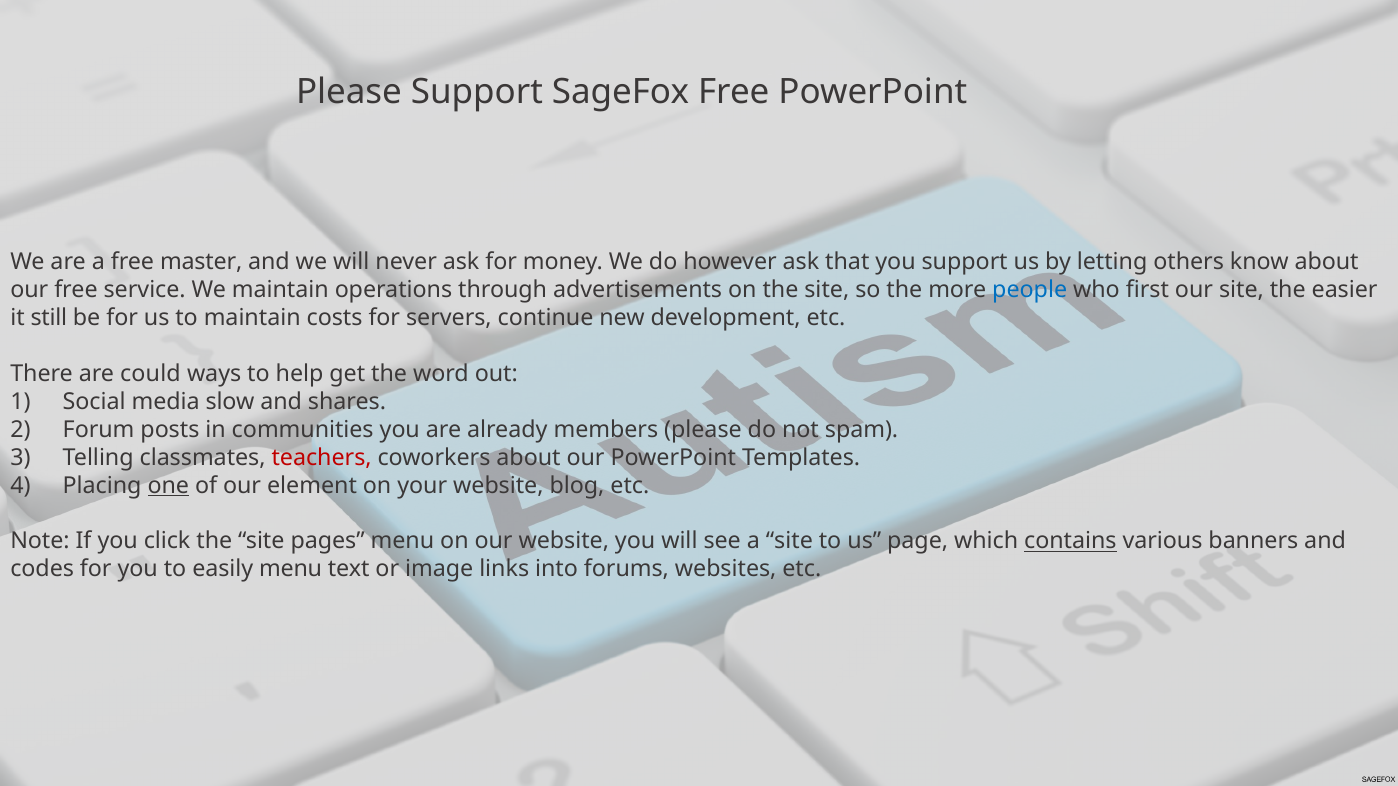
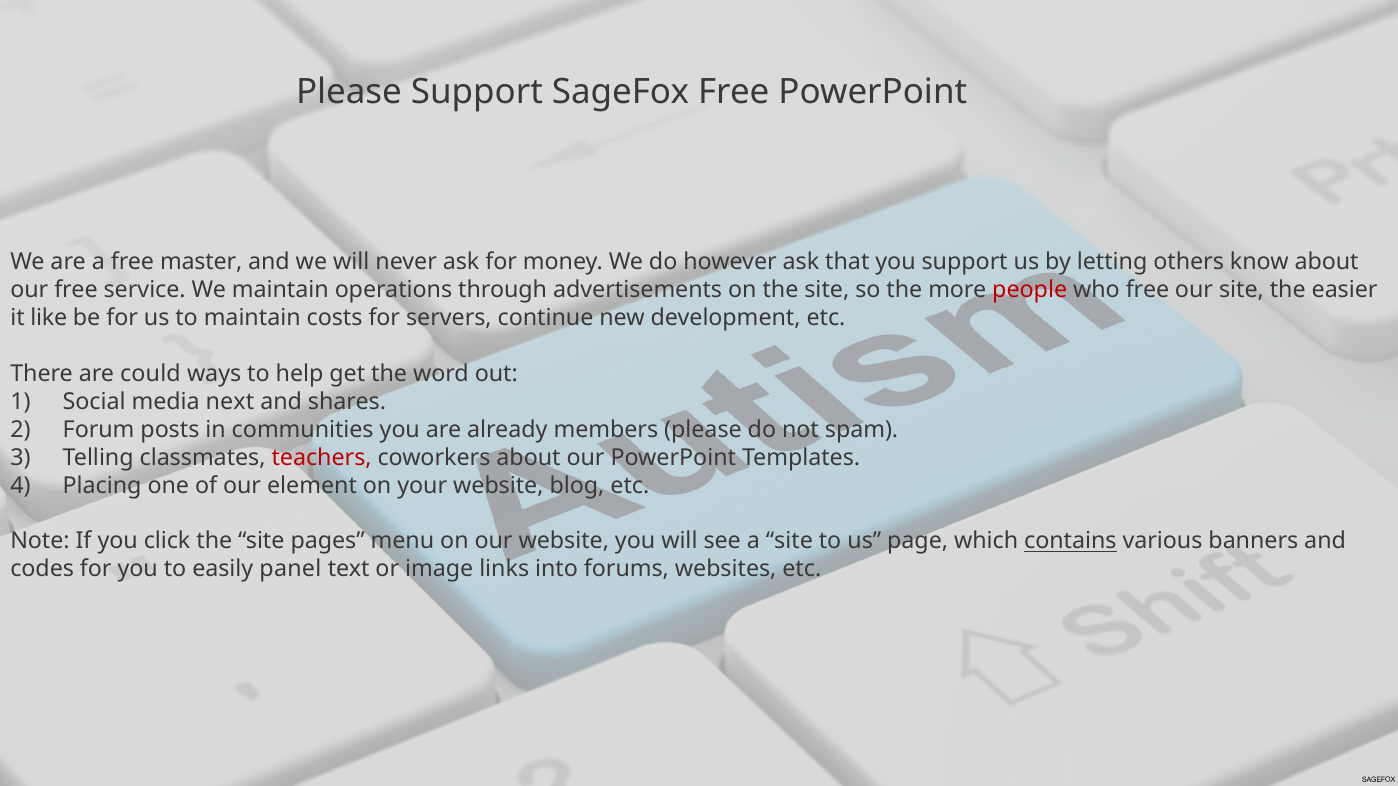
people colour: blue -> red (1030, 290)
who first: first -> free (1147, 290)
still: still -> like (49, 318)
slow: slow -> next (230, 402)
one underline: present -> none (168, 486)
easily menu: menu -> panel (290, 569)
